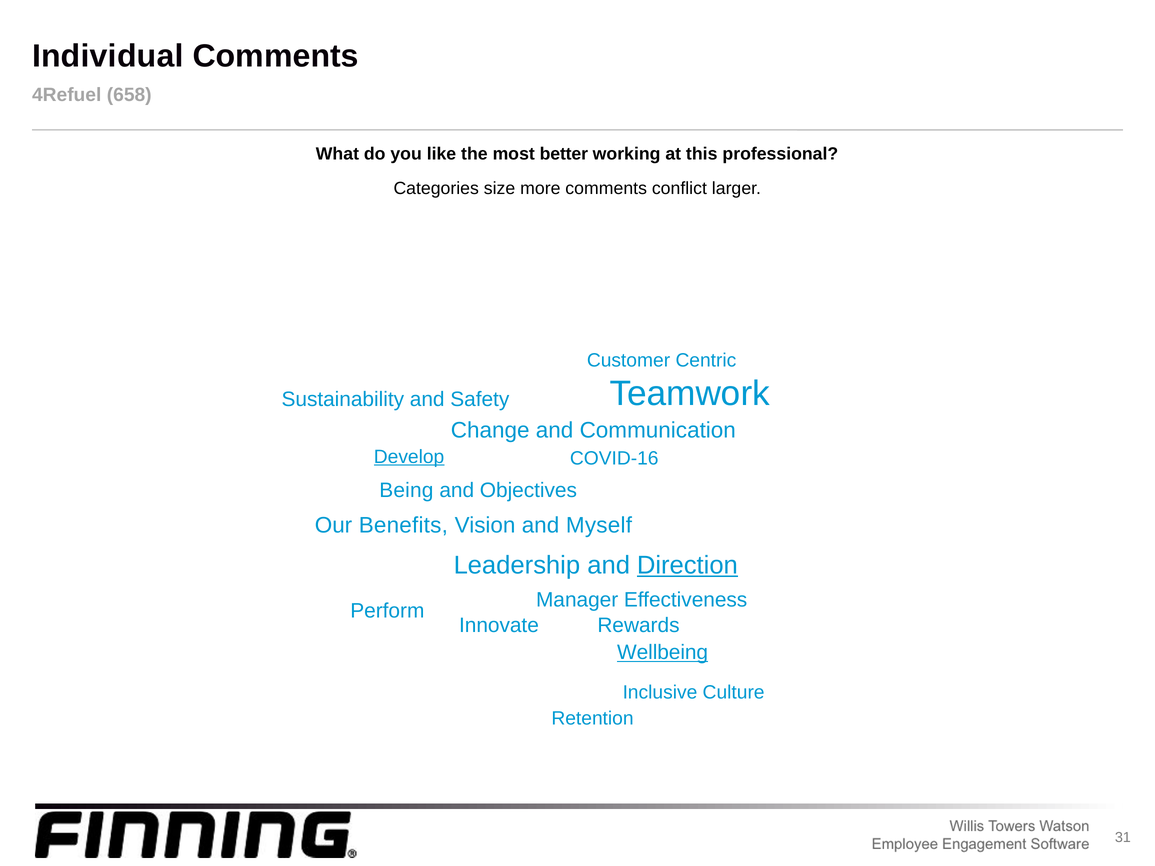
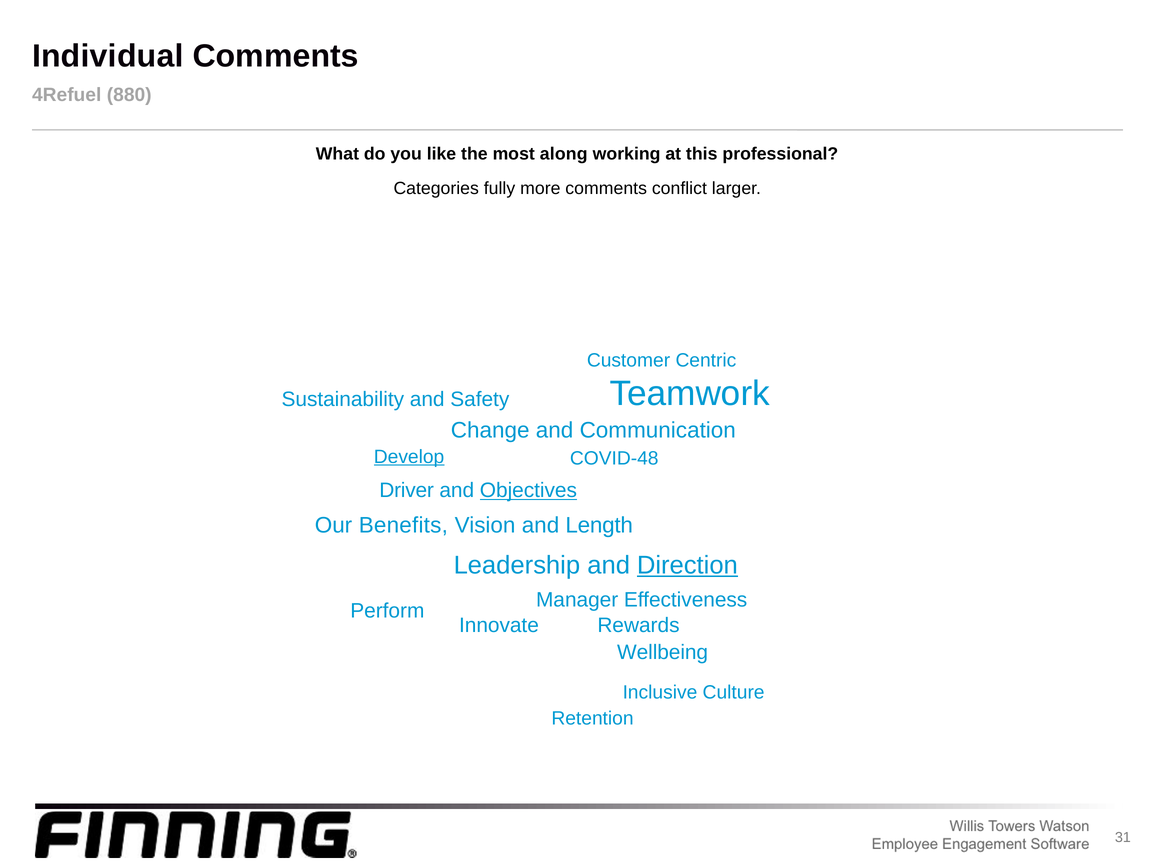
658: 658 -> 880 (129, 95)
better: better -> along (564, 154)
size: size -> fully (500, 189)
COVID-16: COVID-16 -> COVID-48 (614, 459)
Being: Being -> Driver (407, 491)
Objectives underline: none -> present (528, 491)
Myself: Myself -> Length (599, 525)
Wellbeing underline: present -> none (663, 653)
